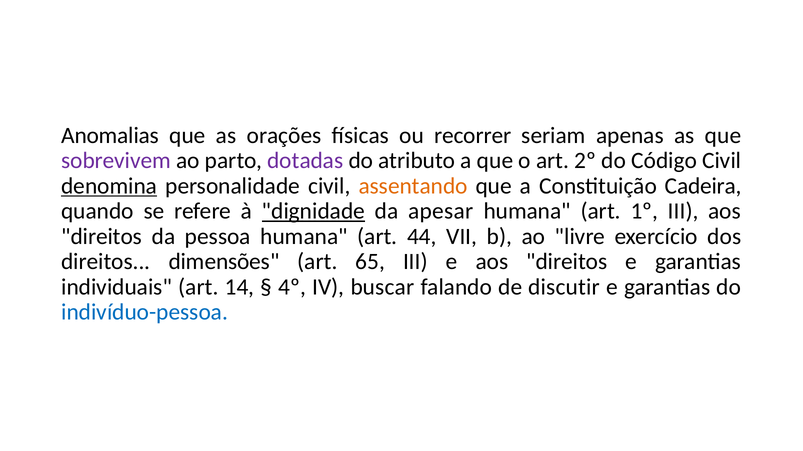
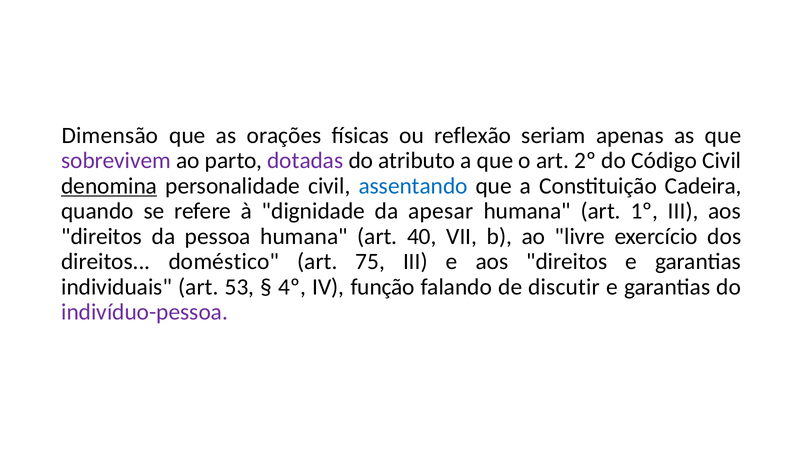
Anomalias: Anomalias -> Dimensão (110, 136)
recorrer: recorrer -> reflexão (473, 136)
assentando colour: orange -> blue (413, 186)
dignidade underline: present -> none (313, 211)
44: 44 -> 40 (422, 237)
dimensões: dimensões -> doméstico (224, 262)
65: 65 -> 75 (370, 262)
14: 14 -> 53 (239, 287)
buscar: buscar -> função (383, 287)
indivíduo-pessoa colour: blue -> purple (145, 312)
